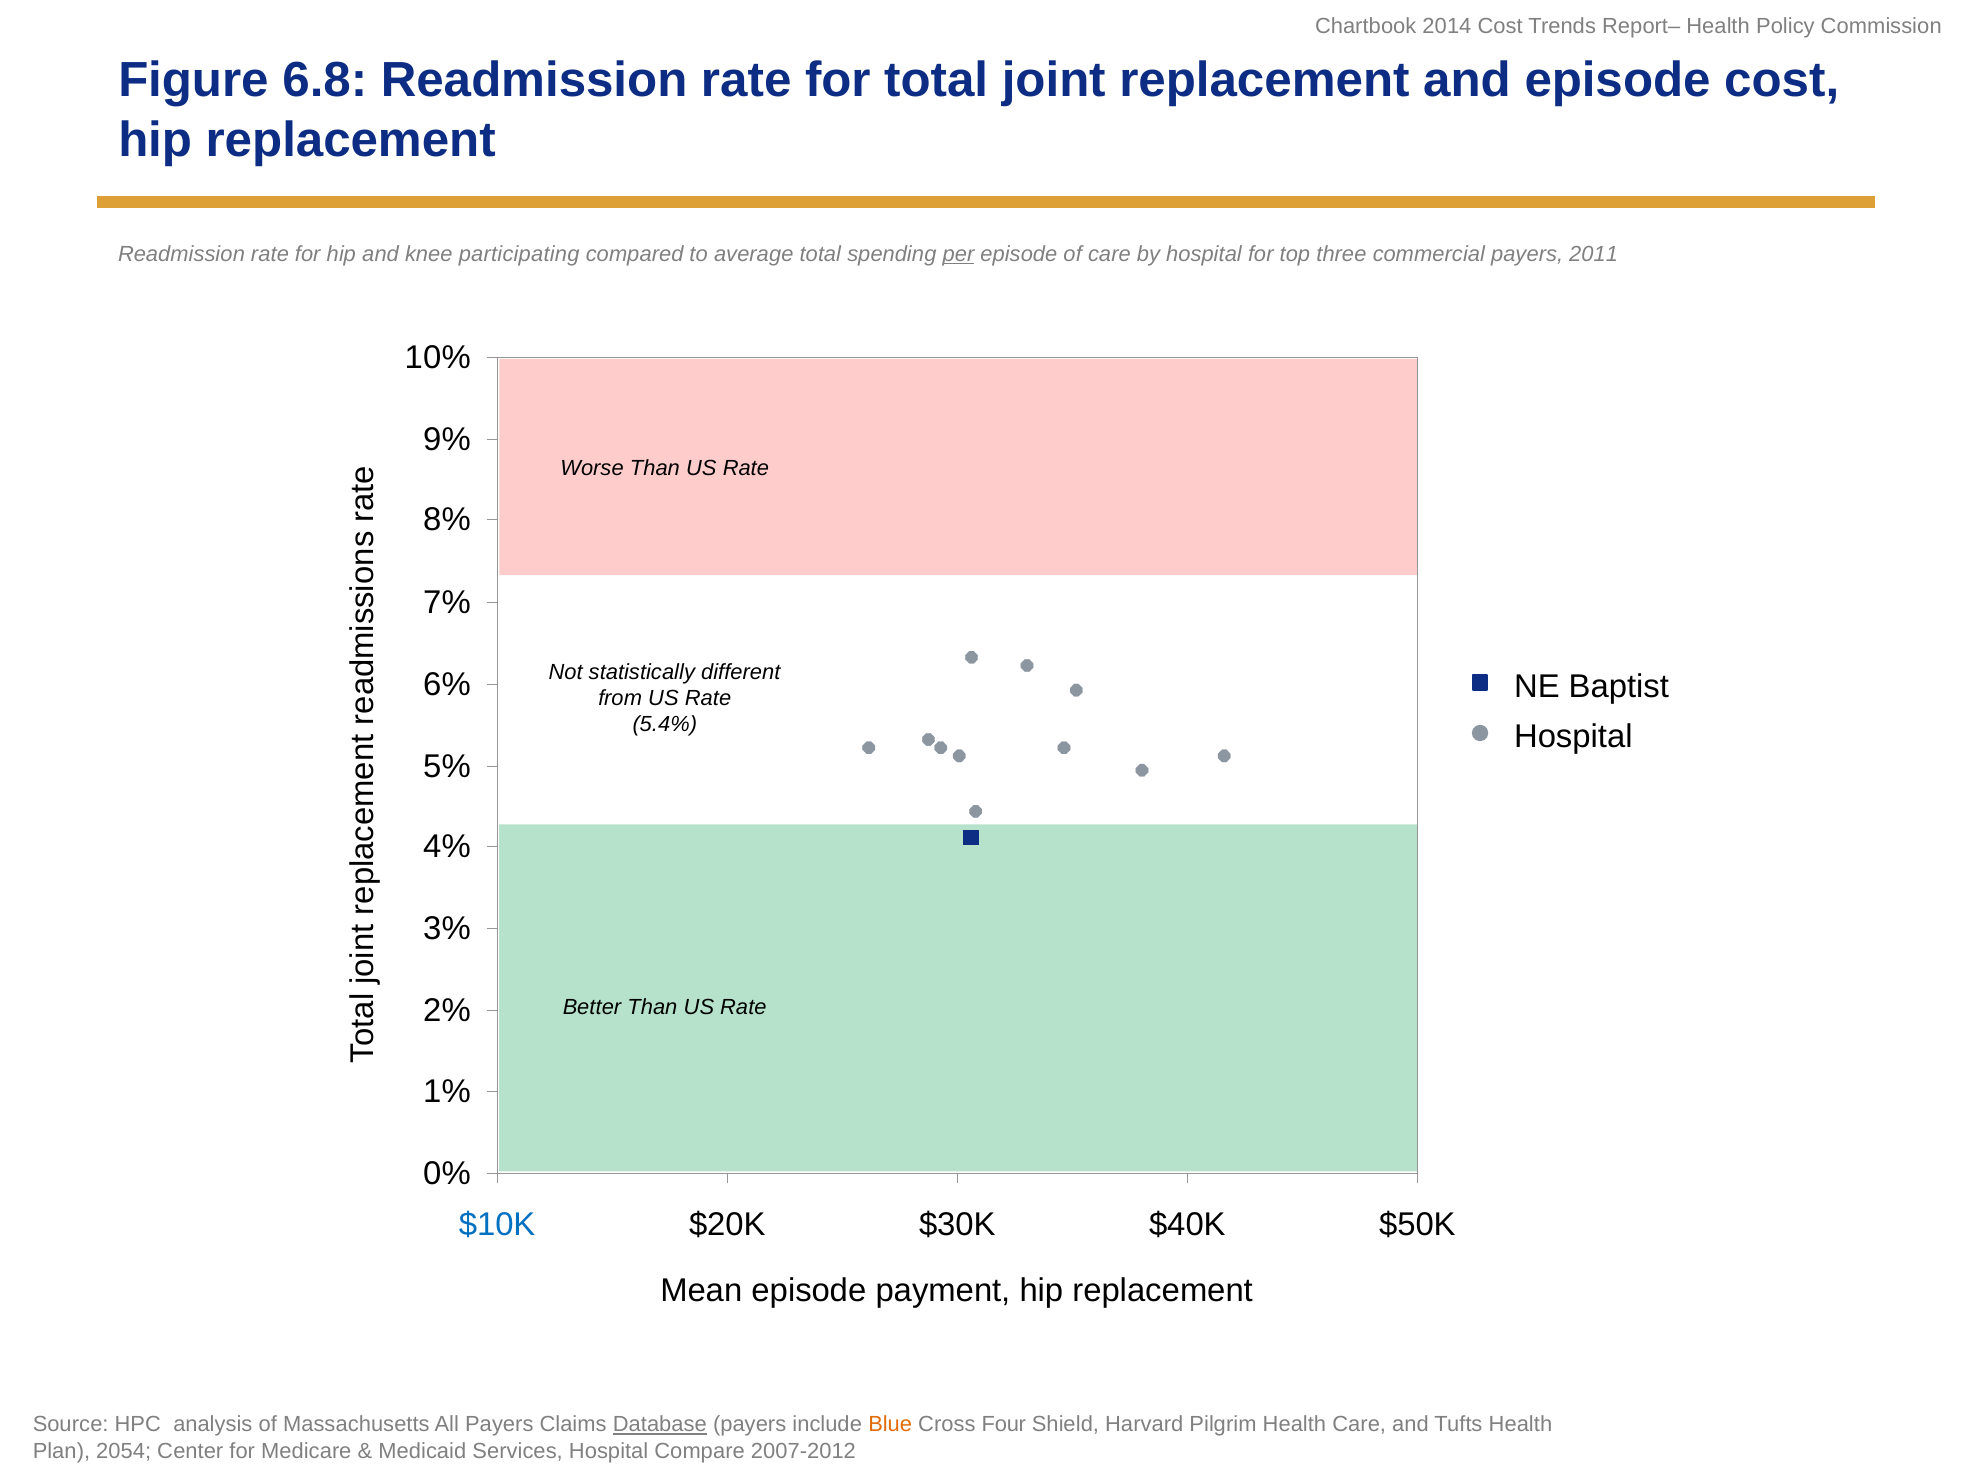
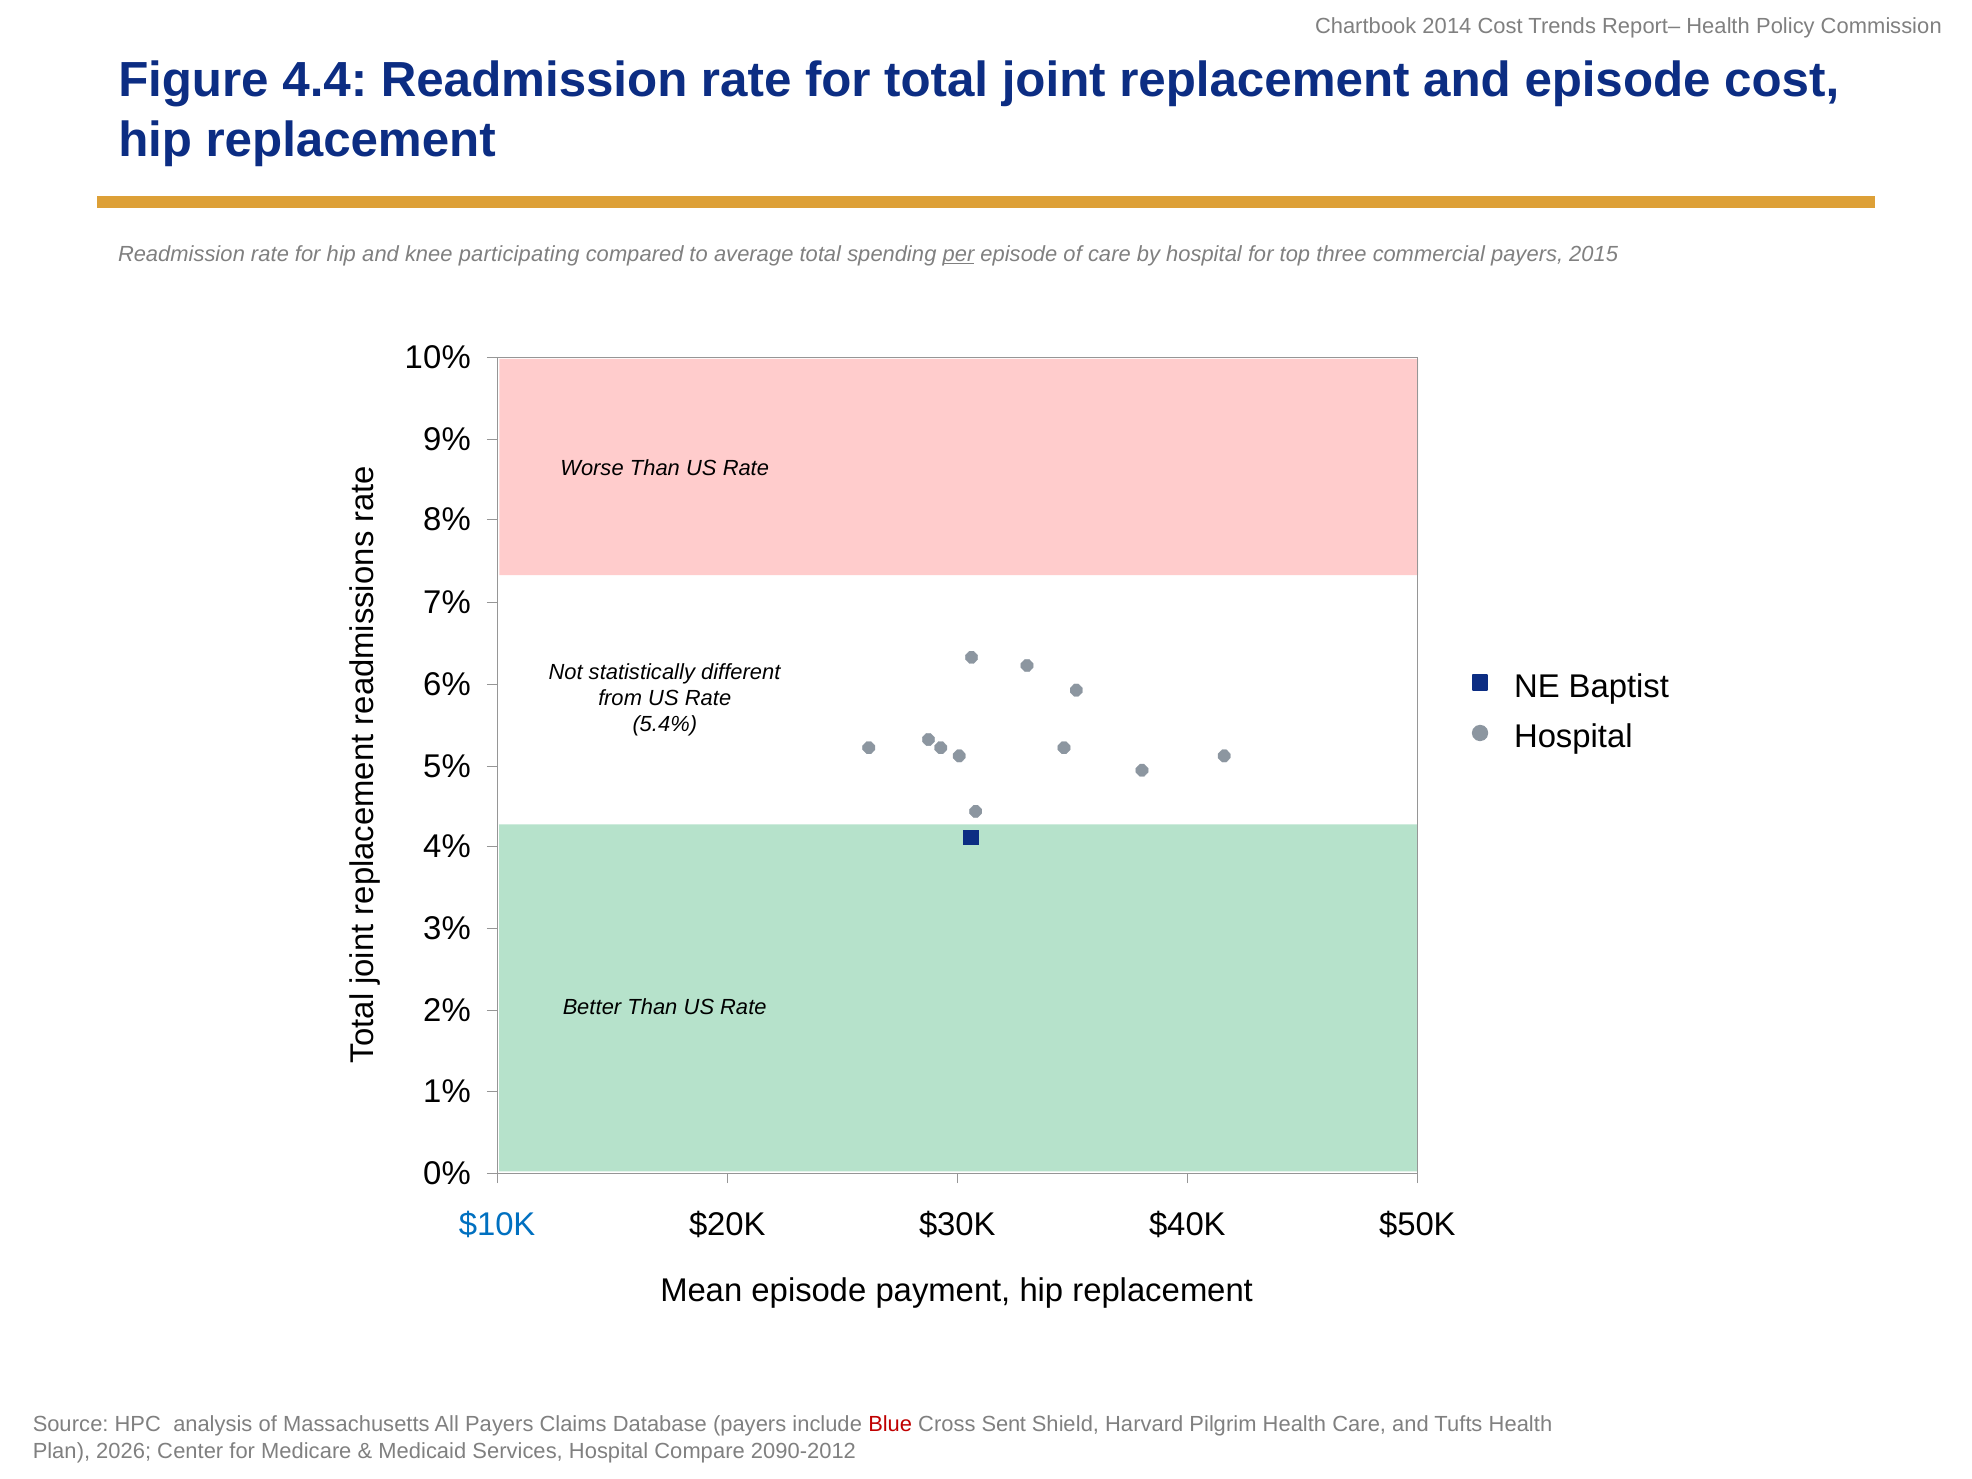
6.8: 6.8 -> 4.4 (325, 81)
2011: 2011 -> 2015 (1594, 254)
Database underline: present -> none (660, 1425)
Blue colour: orange -> red (890, 1425)
Four: Four -> Sent (1004, 1425)
2054: 2054 -> 2026 (124, 1451)
2007-2012: 2007-2012 -> 2090-2012 (803, 1451)
